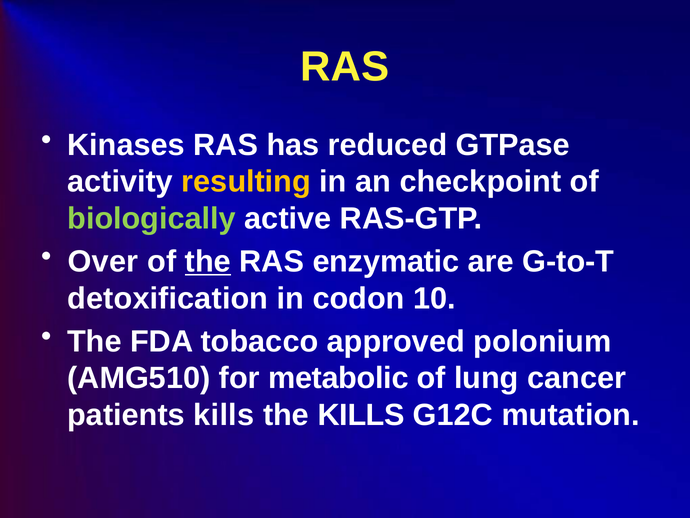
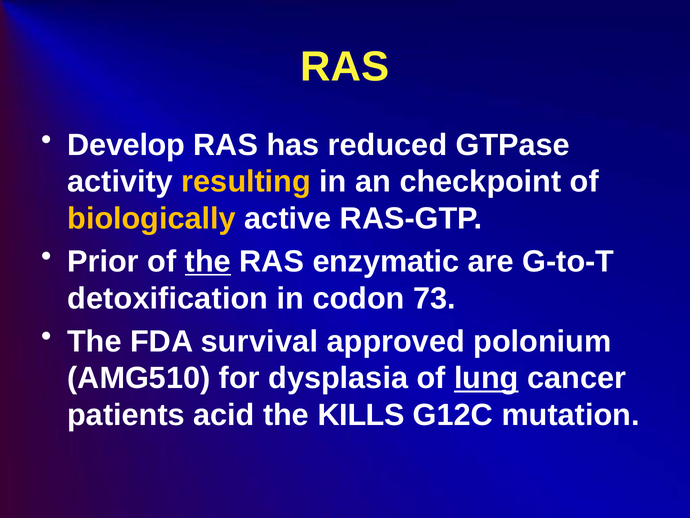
Kinases: Kinases -> Develop (126, 145)
biologically colour: light green -> yellow (152, 218)
Over: Over -> Prior (103, 261)
10: 10 -> 73 (434, 298)
tobacco: tobacco -> survival (259, 341)
metabolic: metabolic -> dysplasia (338, 378)
lung underline: none -> present (486, 378)
patients kills: kills -> acid (224, 415)
